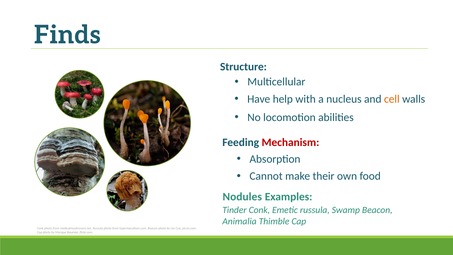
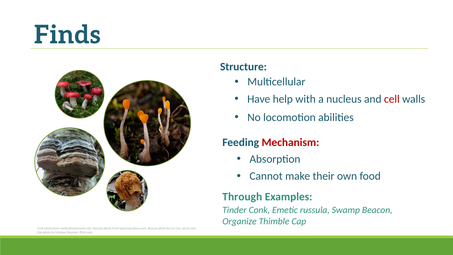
cell colour: orange -> red (392, 99)
Nodules: Nodules -> Through (242, 197)
Animalia: Animalia -> Organize (240, 221)
